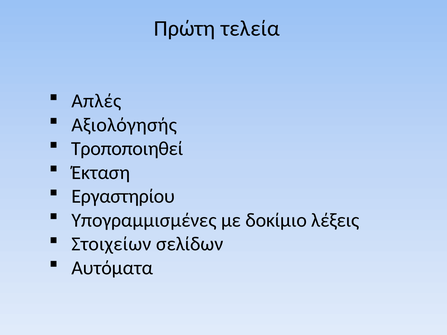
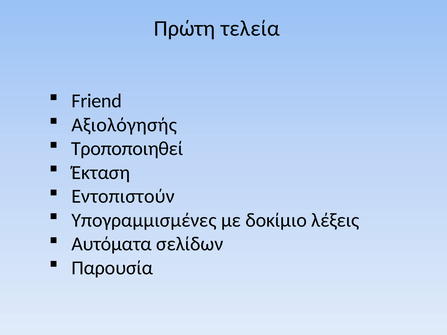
Απλές: Απλές -> Friend (97, 101)
Εργαστηρίου: Εργαστηρίου -> Εντοπιστούν (123, 197)
Στοιχείων: Στοιχείων -> Αυτόματα (112, 244)
Αυτόματα: Αυτόματα -> Παρουσία (112, 268)
